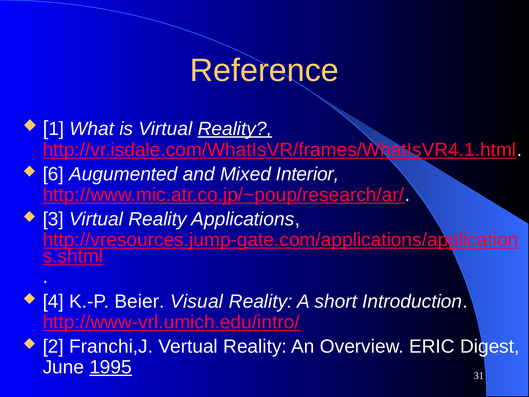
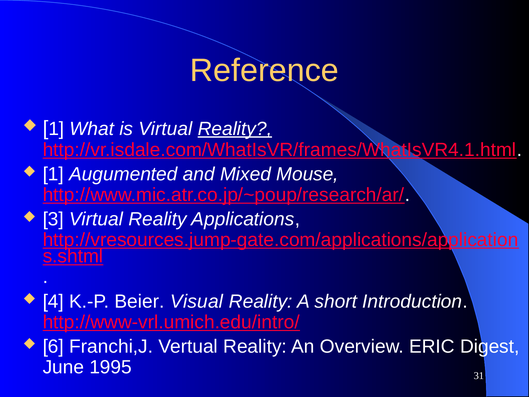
6: 6 -> 1 (53, 174)
Interior: Interior -> Mouse (307, 174)
2: 2 -> 6 (53, 346)
1995 underline: present -> none (111, 367)
